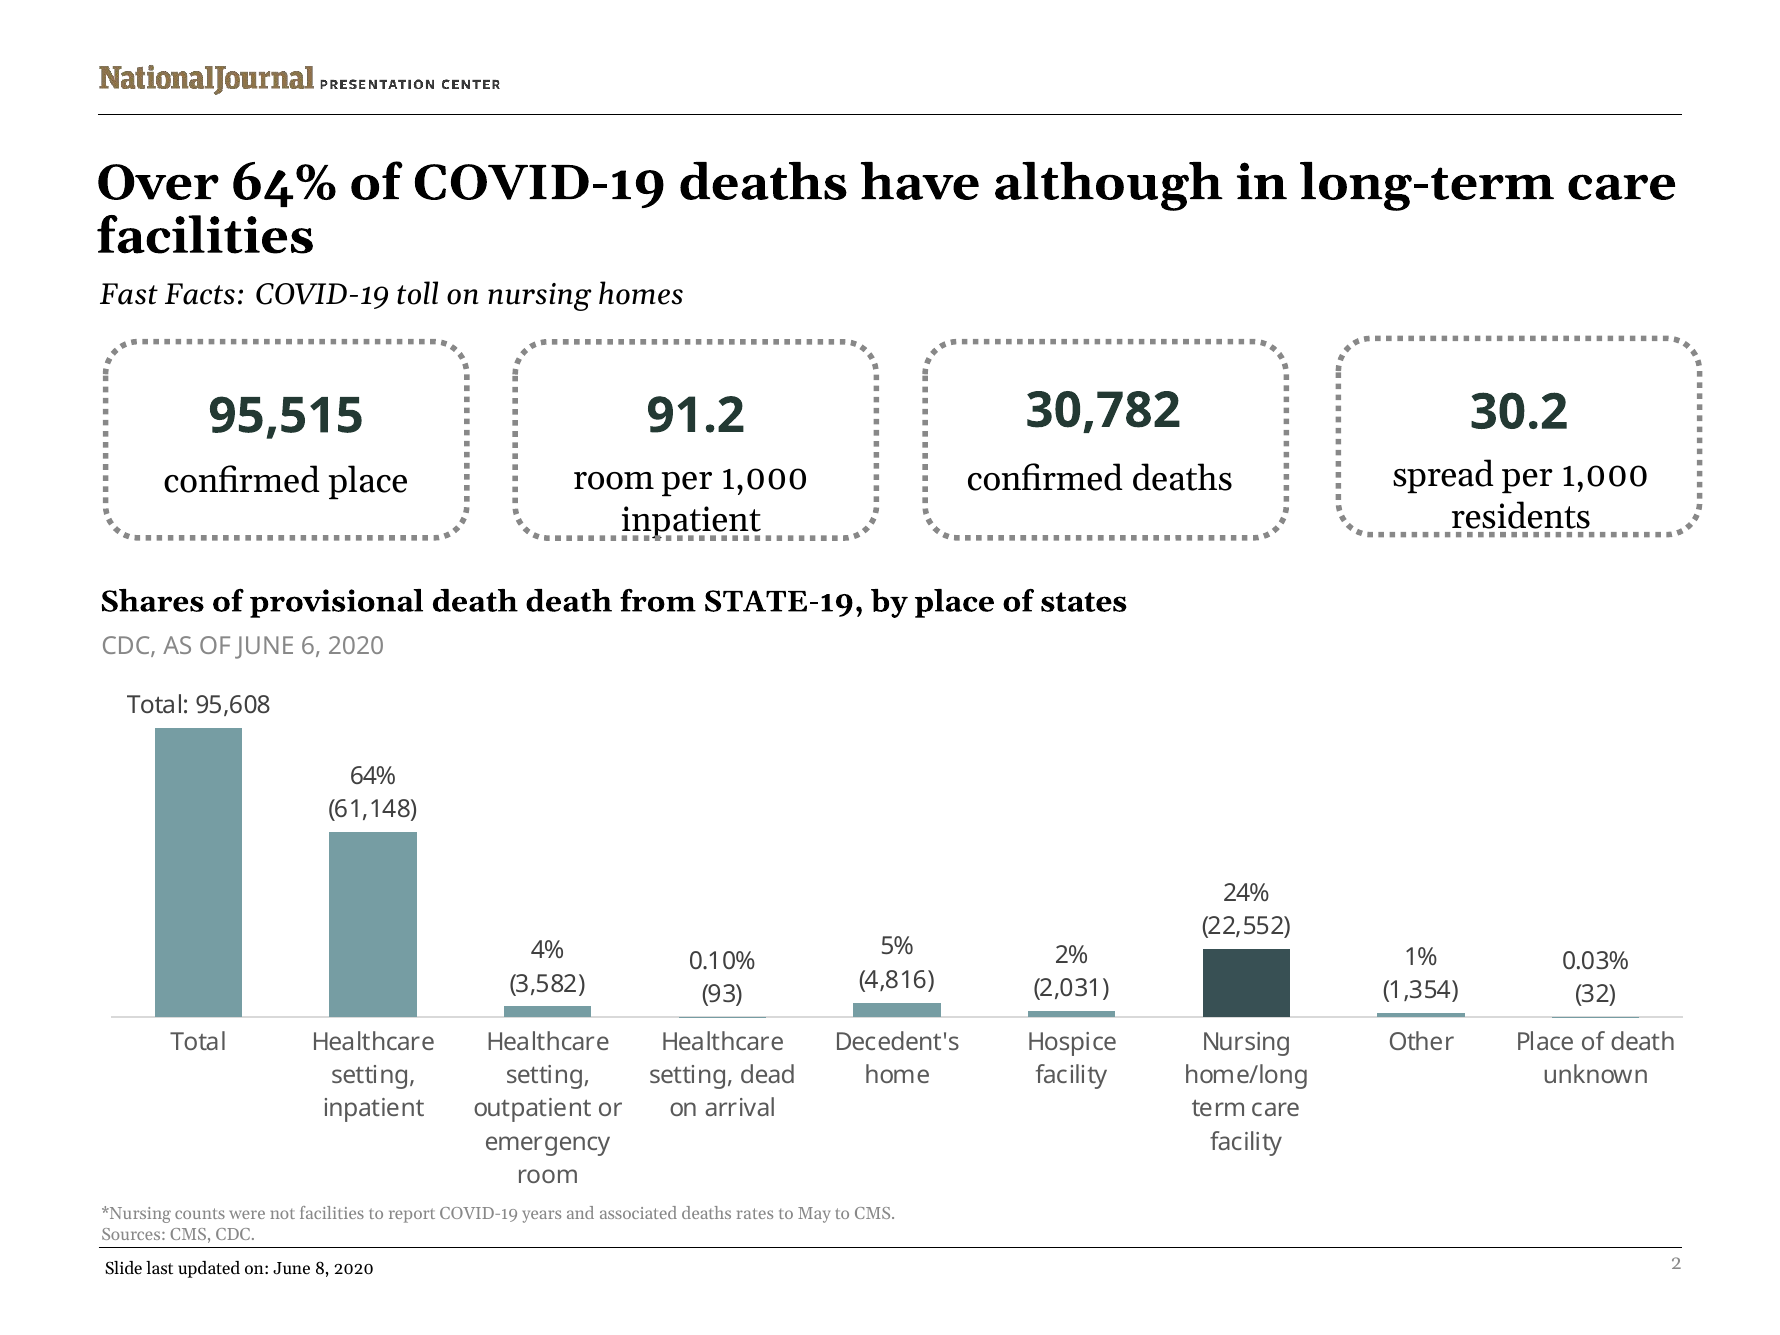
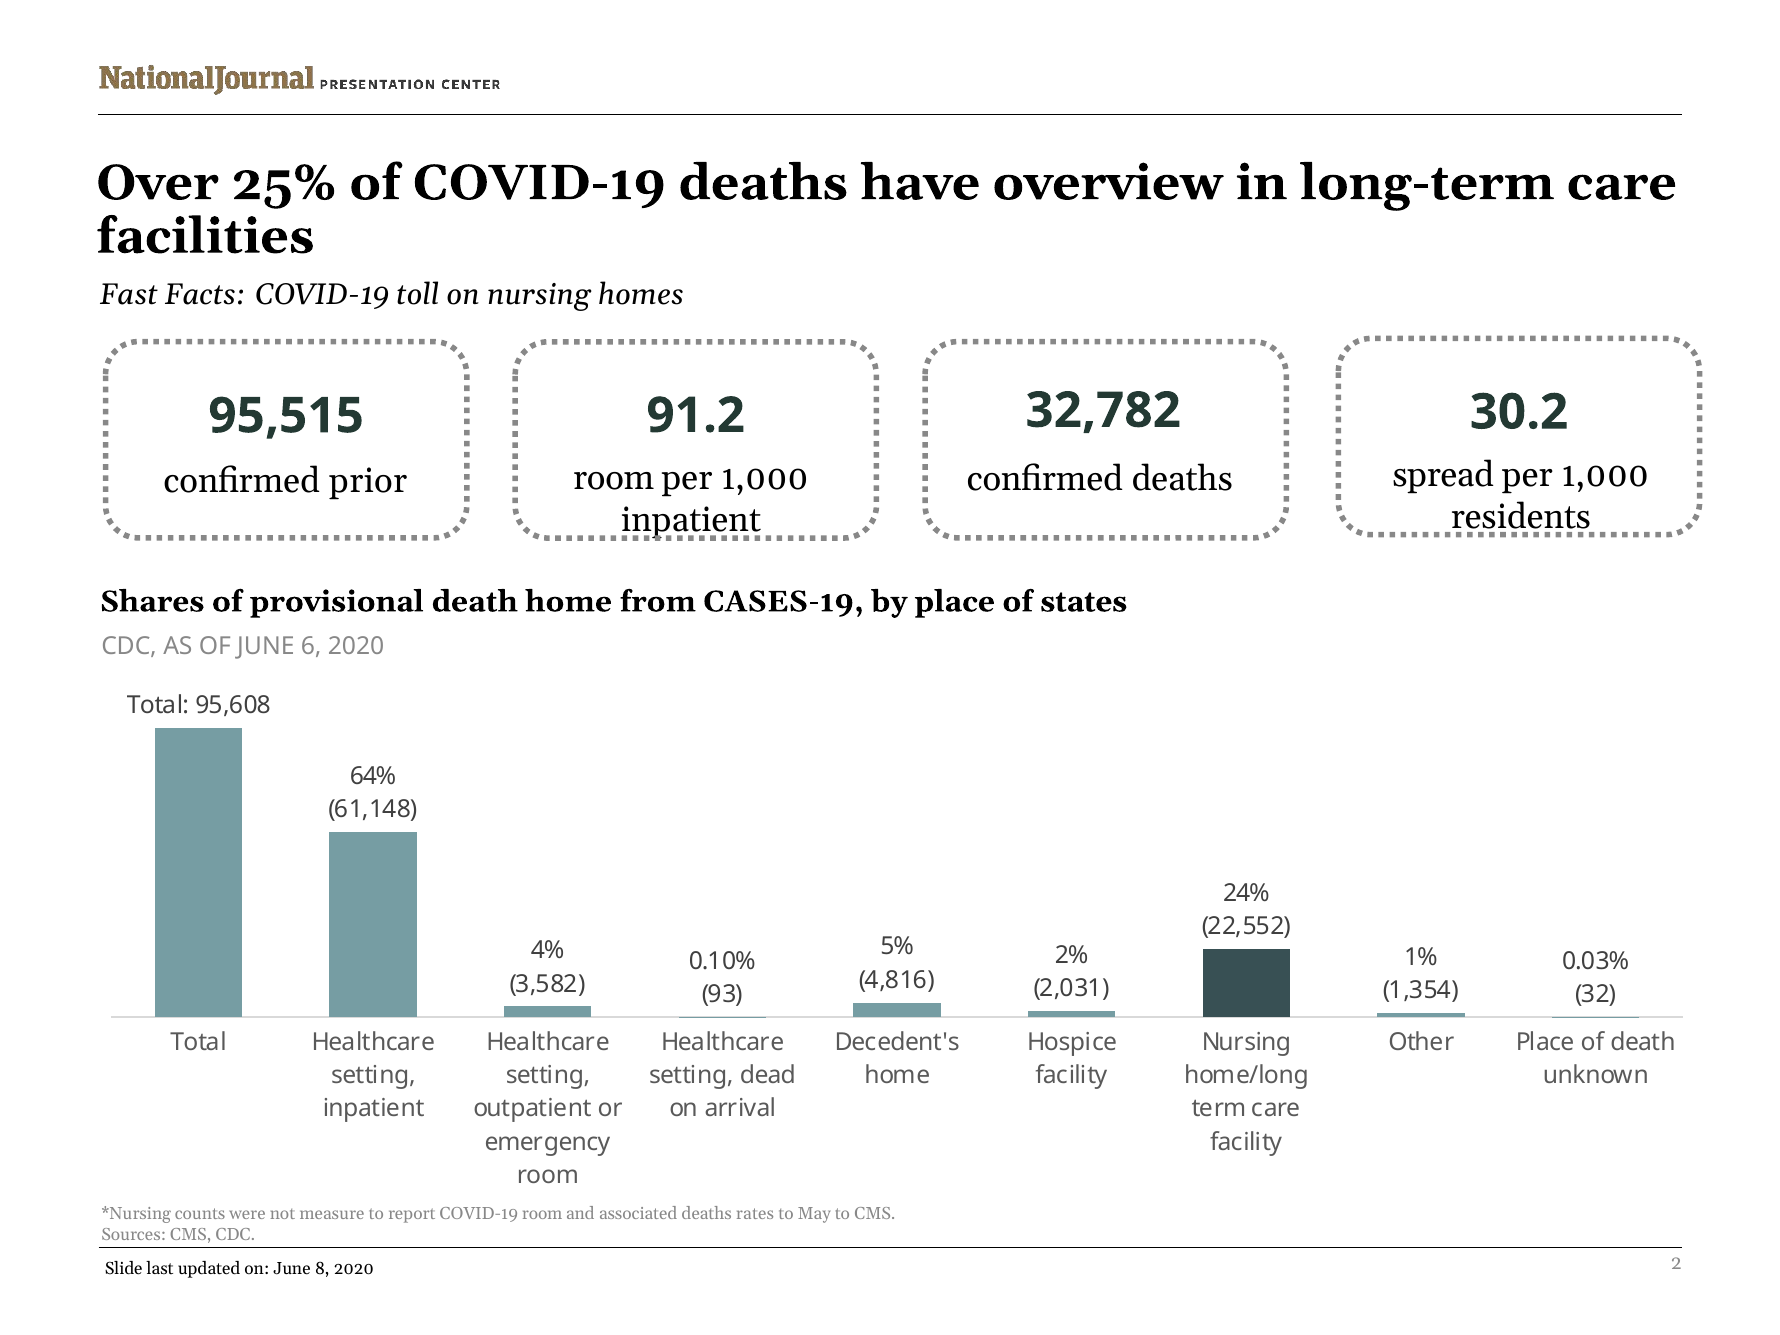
Over 64%: 64% -> 25% (284, 183)
although: although -> overview (1108, 183)
30,782: 30,782 -> 32,782 (1103, 411)
confirmed place: place -> prior (368, 481)
death death: death -> home (569, 602)
STATE-19: STATE-19 -> CASES-19 (784, 602)
not facilities: facilities -> measure (332, 1214)
COVID-19 years: years -> room (542, 1214)
